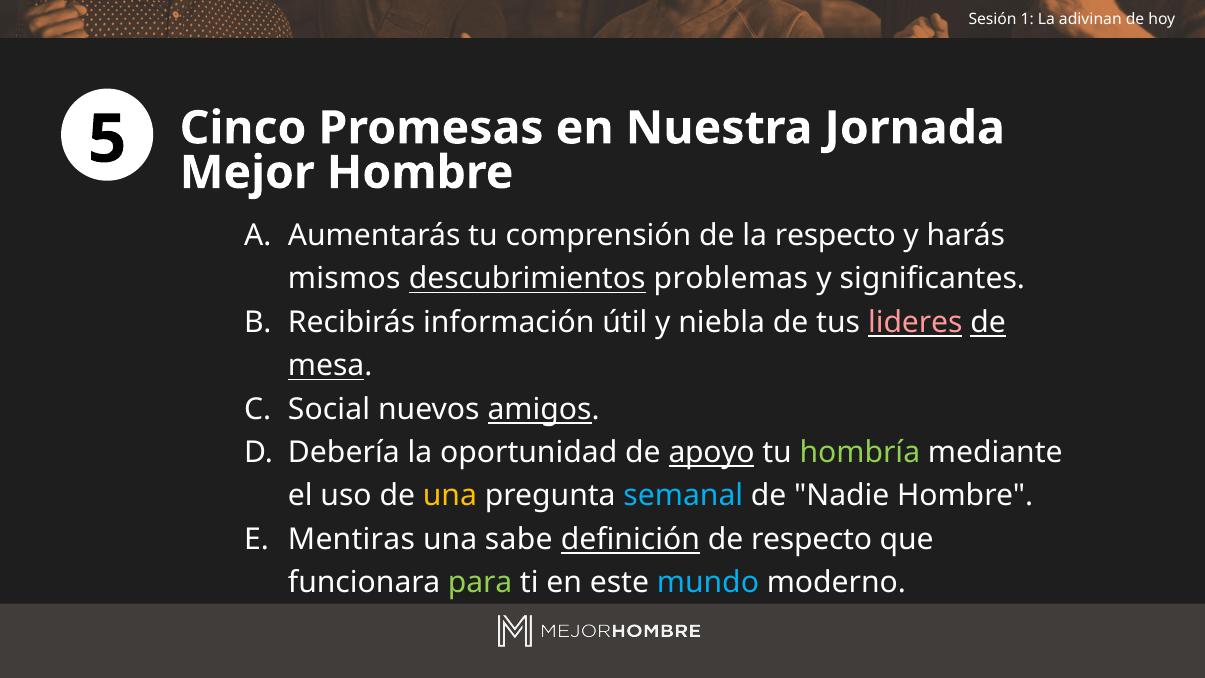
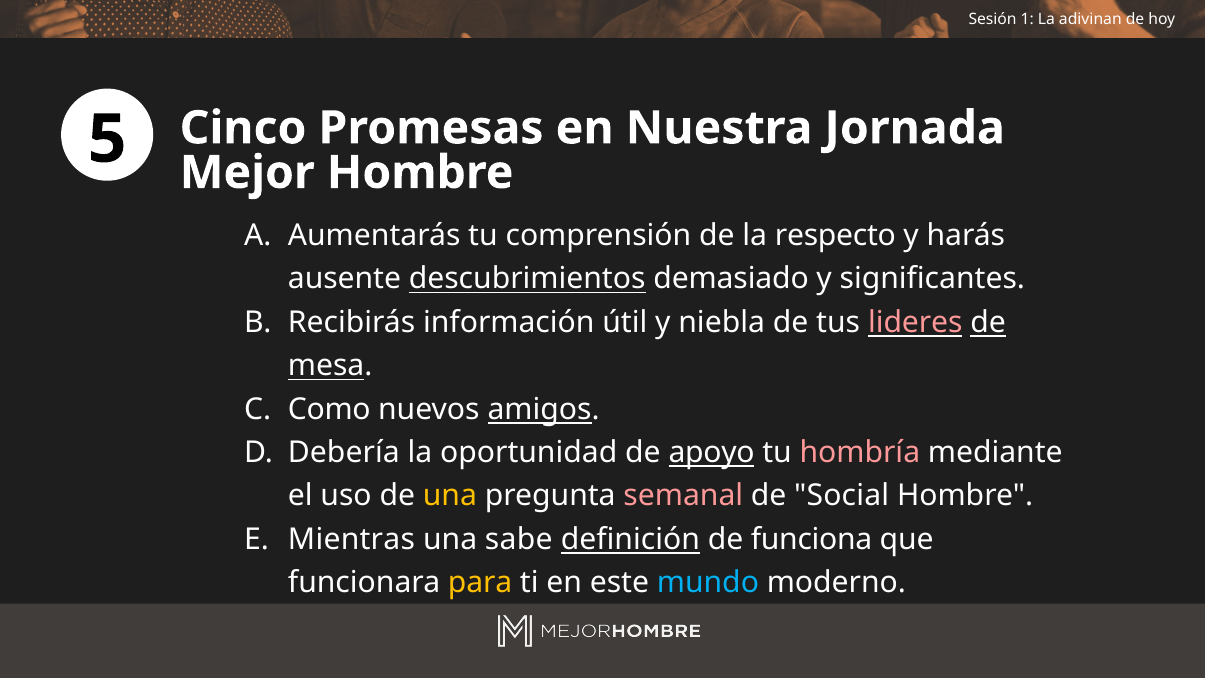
mismos: mismos -> ausente (344, 279)
problemas: problemas -> demasiado (731, 279)
Social: Social -> Como (329, 409)
hombría colour: light green -> pink (860, 452)
semanal colour: light blue -> pink (683, 496)
Nadie: Nadie -> Social (842, 496)
Mentiras: Mentiras -> Mientras (351, 539)
de respecto: respecto -> funciona (812, 539)
para colour: light green -> yellow (480, 582)
